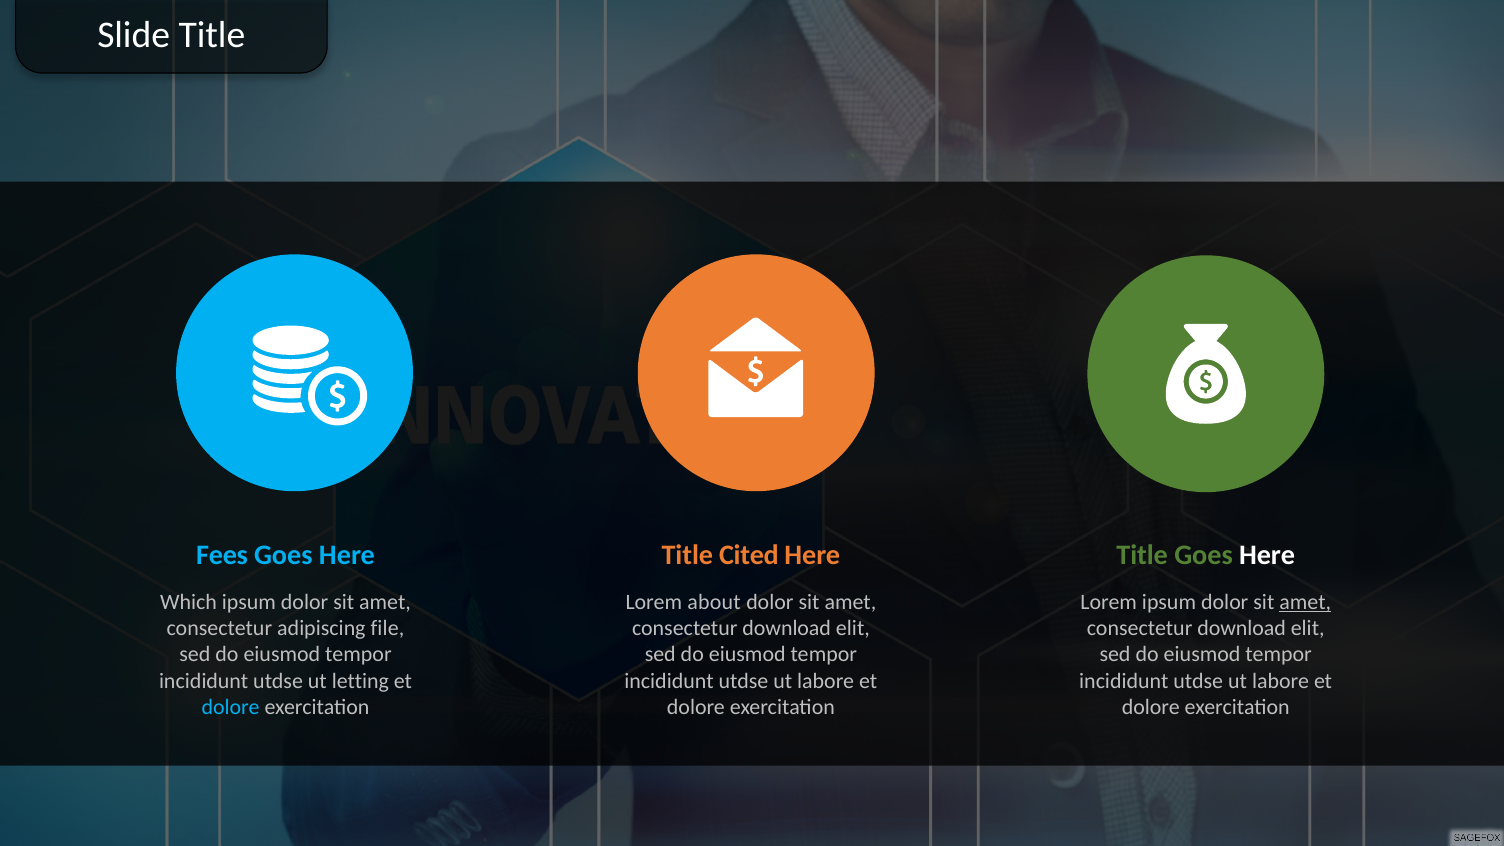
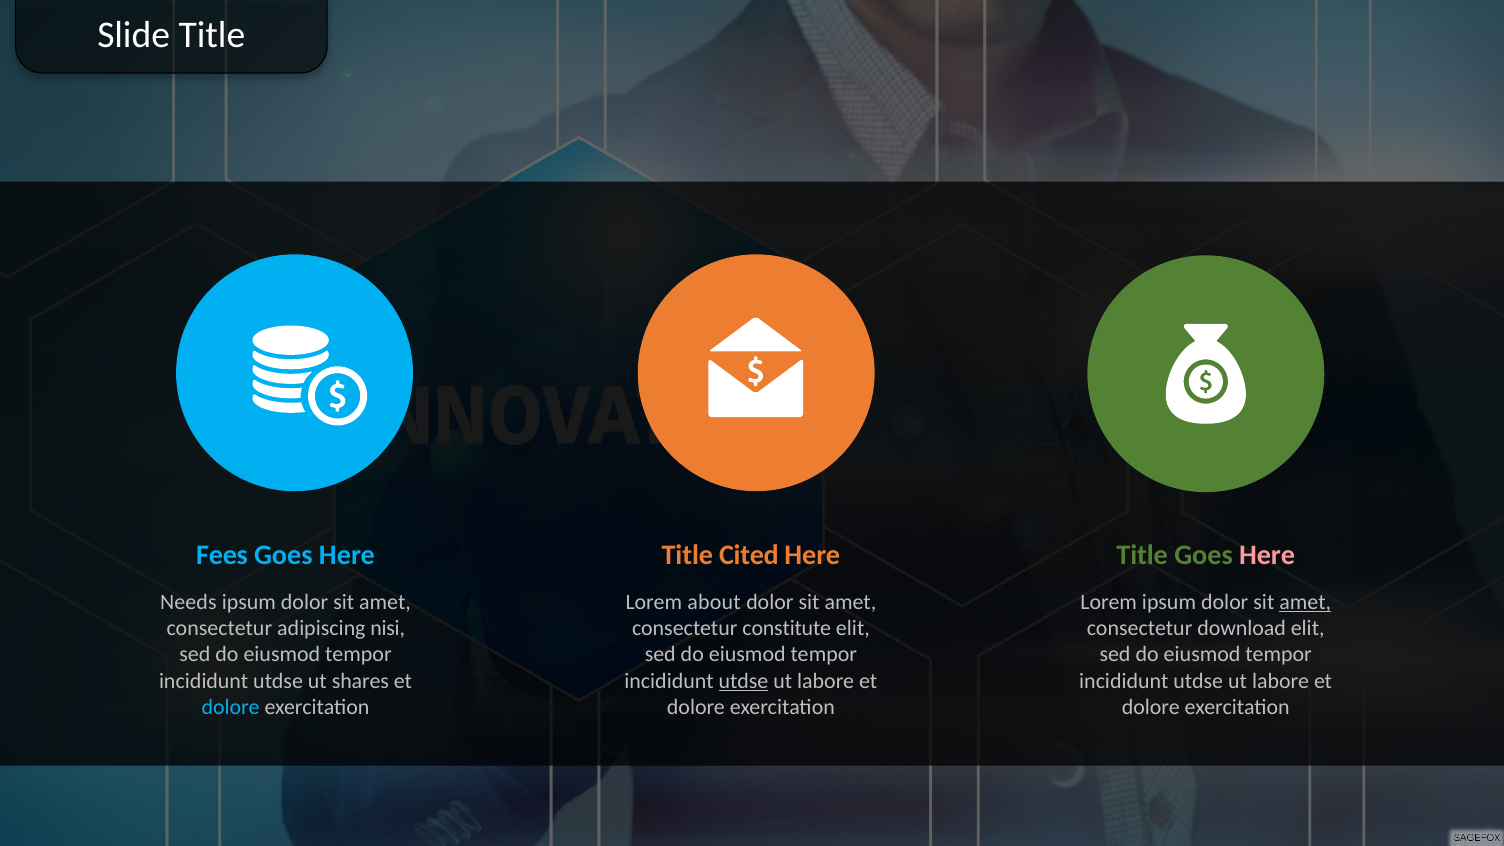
Here colour: white -> pink (1267, 555)
Which: Which -> Needs (188, 602)
file: file -> nisi (388, 628)
download: download -> constitute (787, 628)
letting: letting -> shares (360, 681)
utdse underline: none -> present (743, 681)
